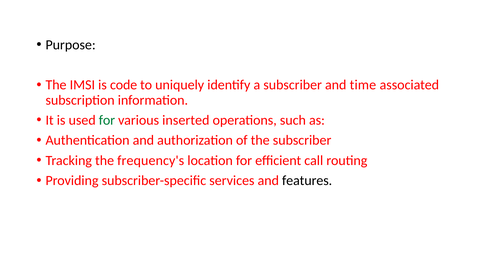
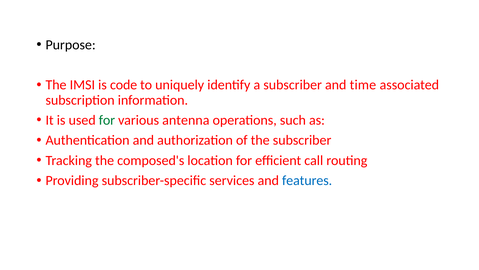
inserted: inserted -> antenna (186, 120)
frequency's: frequency's -> composed's (151, 160)
features colour: black -> blue (307, 180)
